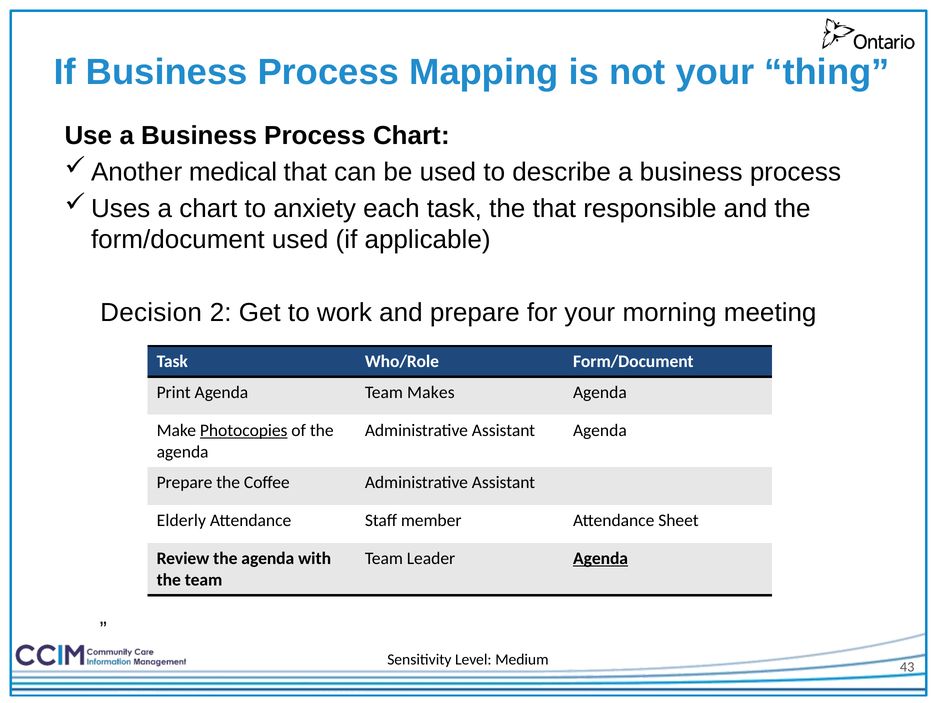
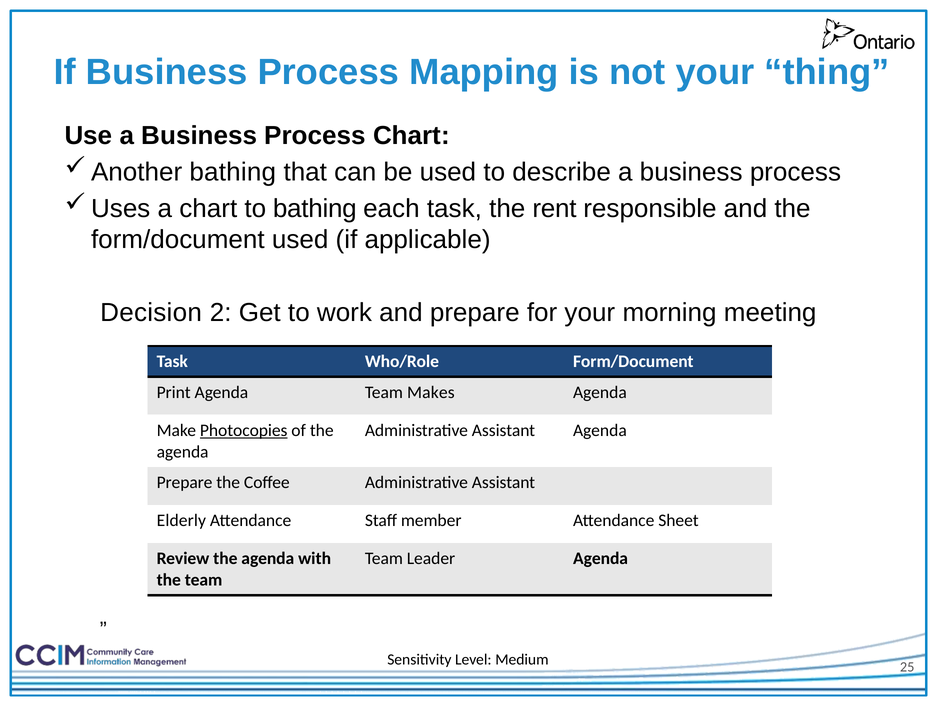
medical: medical -> bathing (233, 172)
to anxiety: anxiety -> bathing (315, 208)
the that: that -> rent (554, 208)
Agenda underline: present -> none (601, 558)
43: 43 -> 25 (907, 667)
